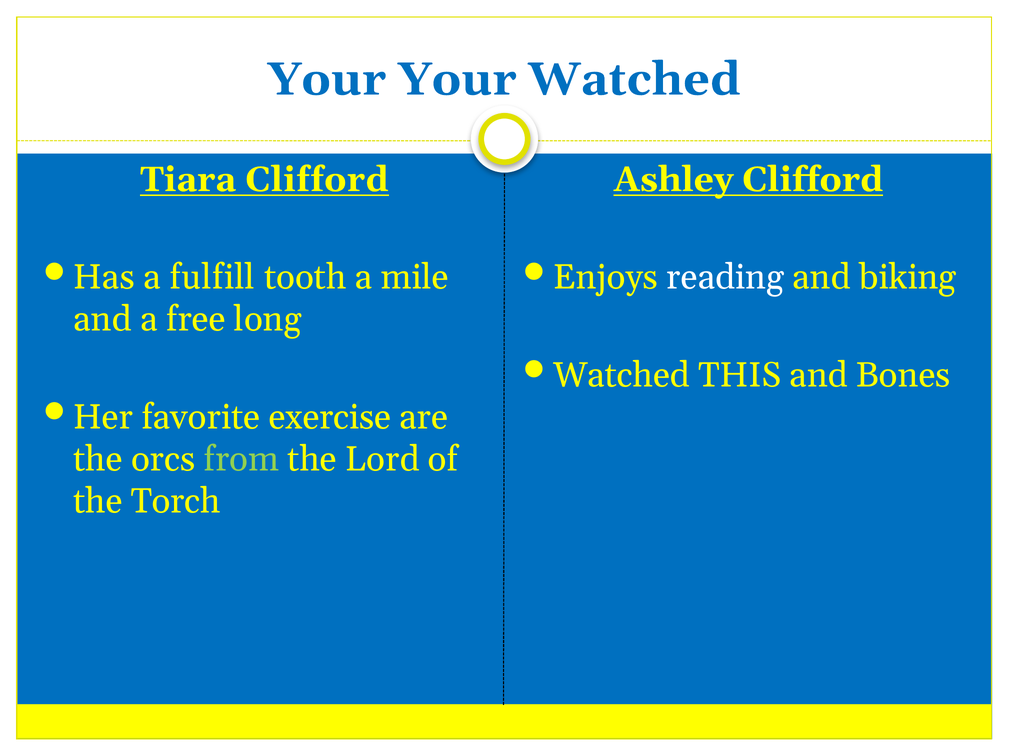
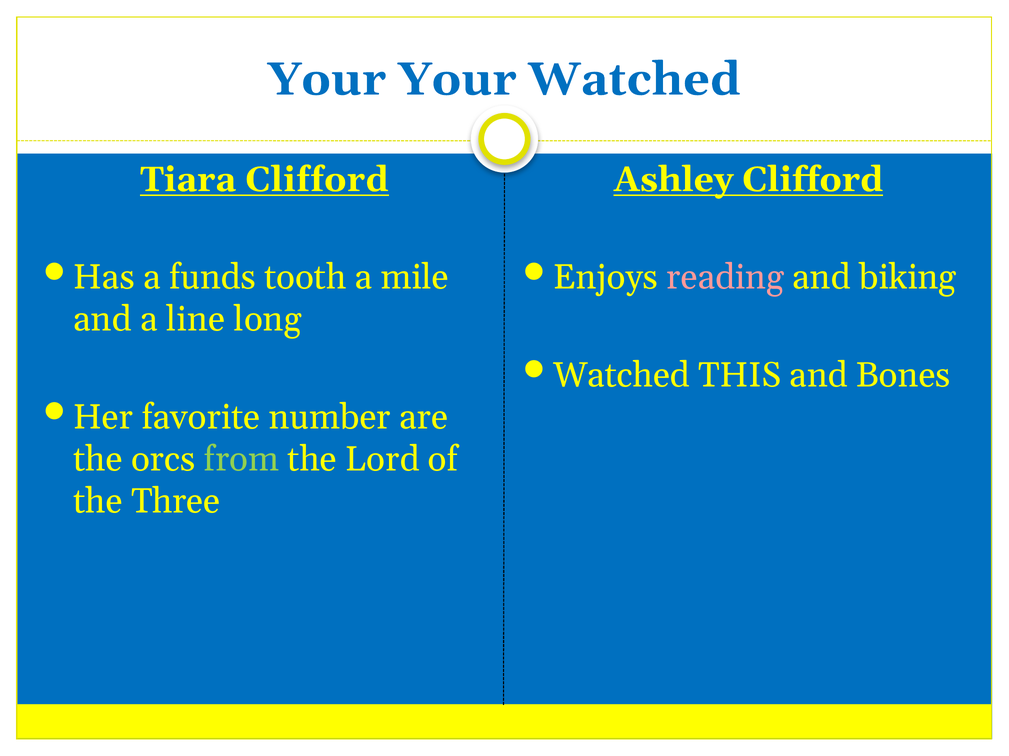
fulfill: fulfill -> funds (213, 278)
reading colour: white -> pink (725, 278)
free: free -> line (196, 320)
exercise: exercise -> number (330, 418)
Torch: Torch -> Three (176, 502)
